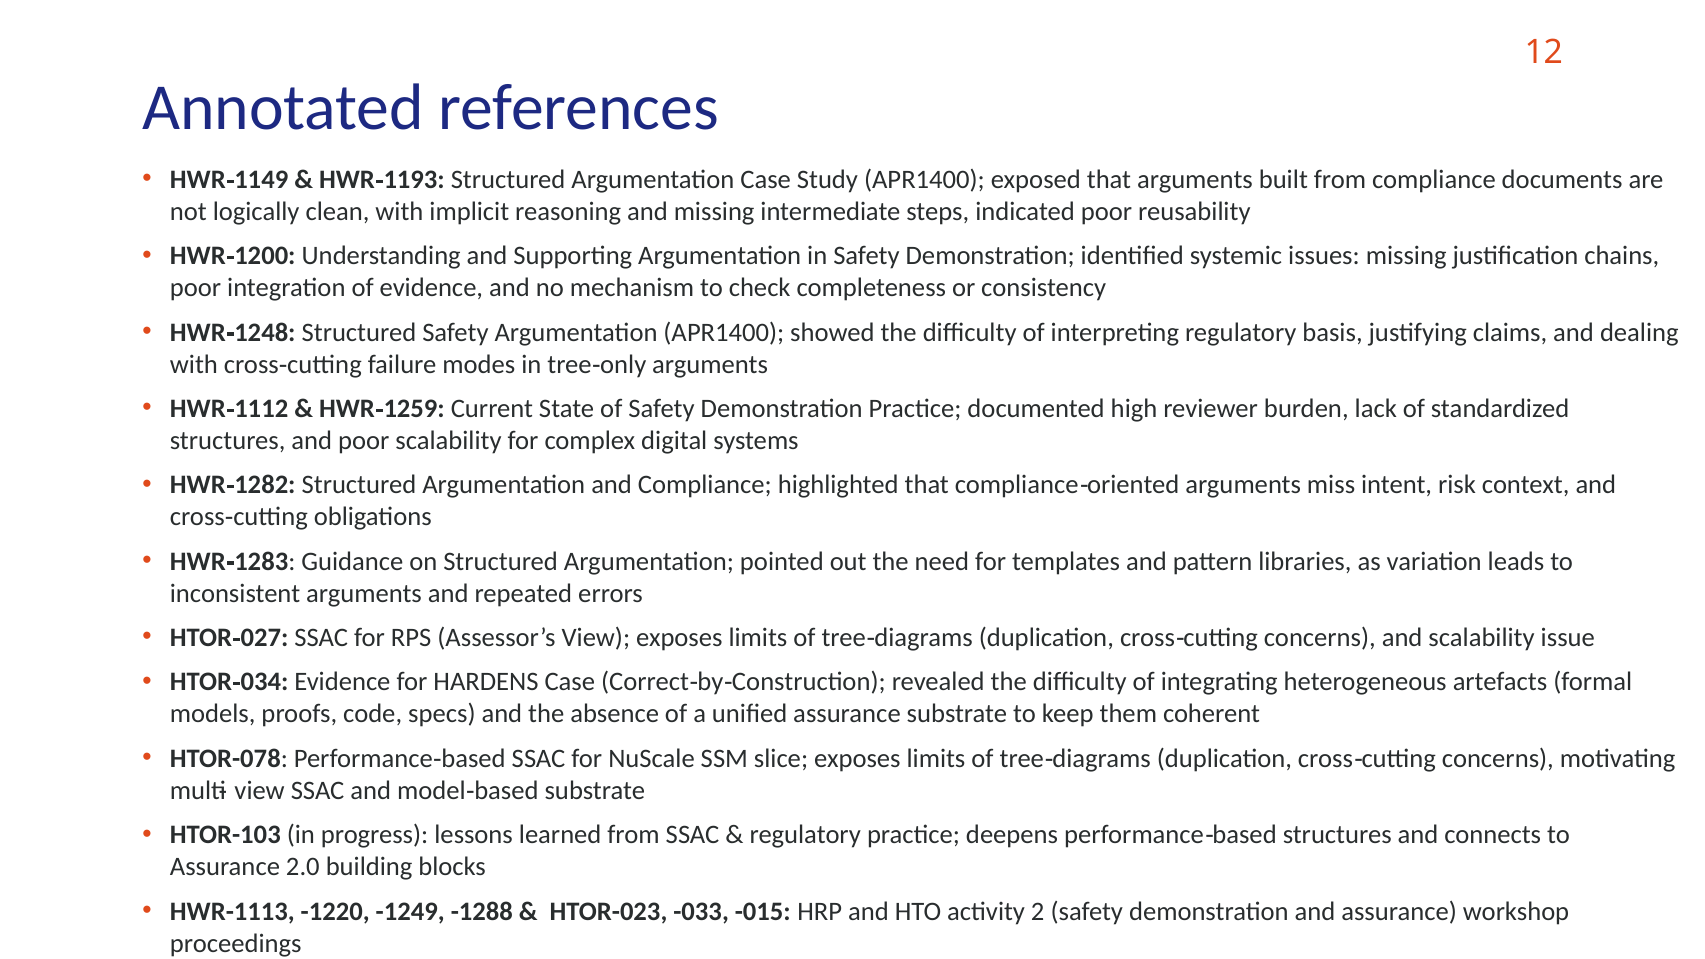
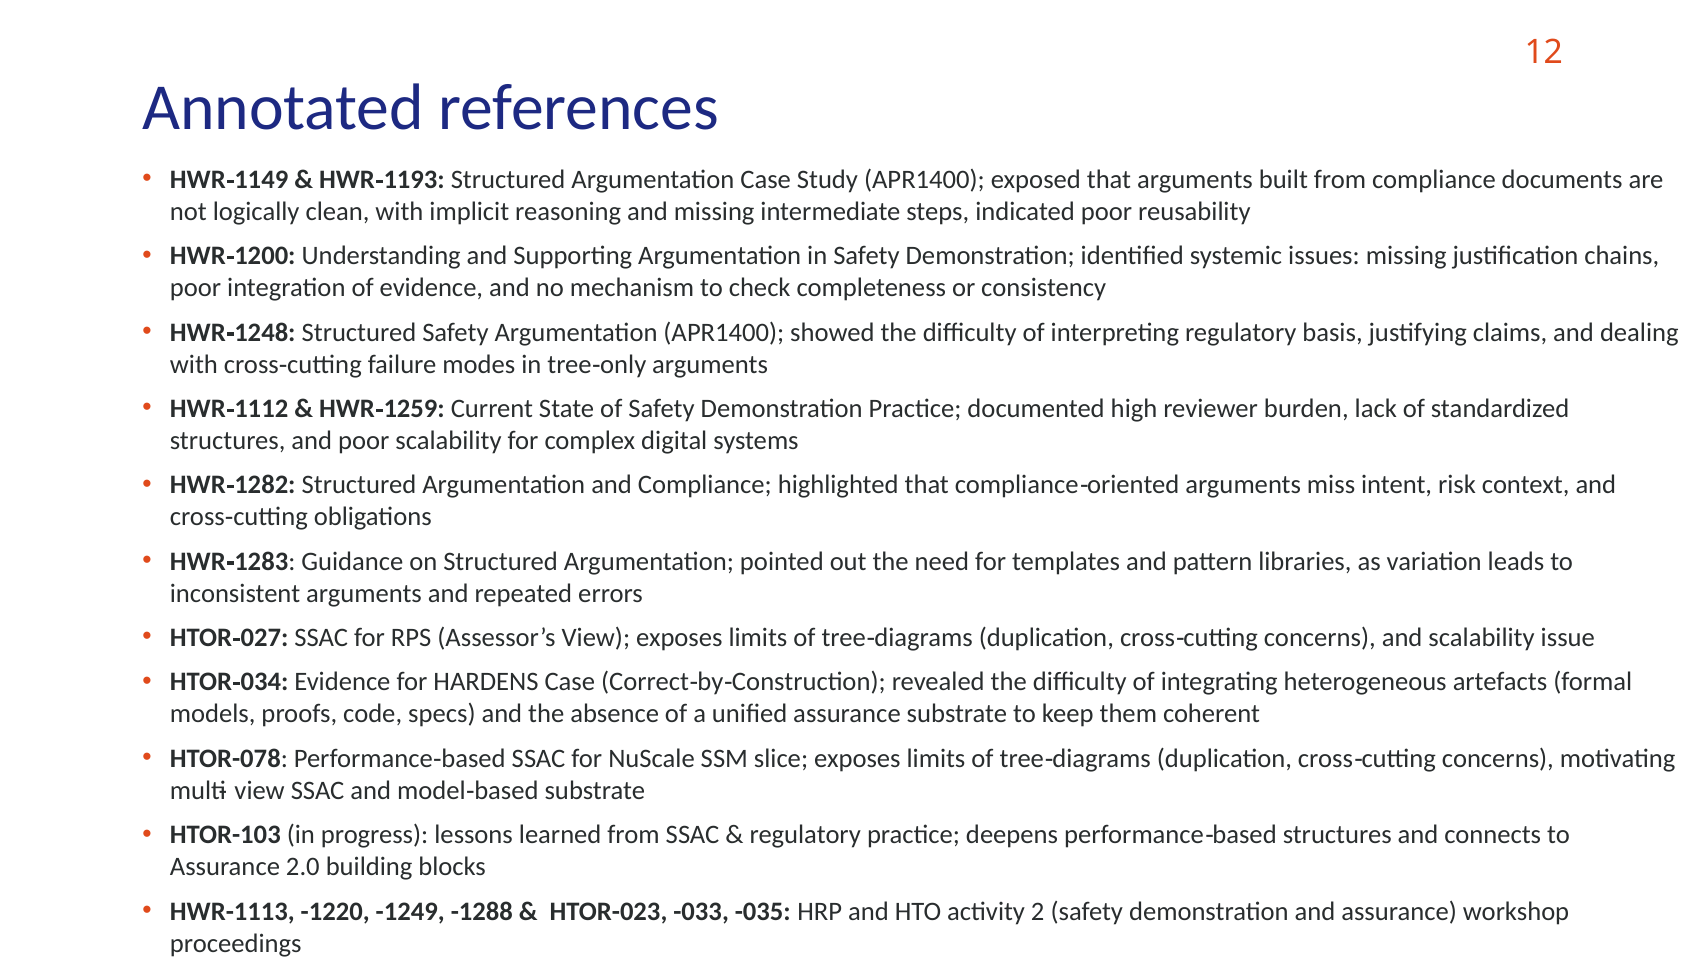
-015: -015 -> -035 (763, 911)
